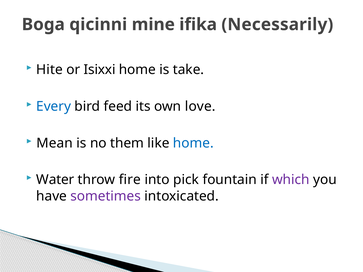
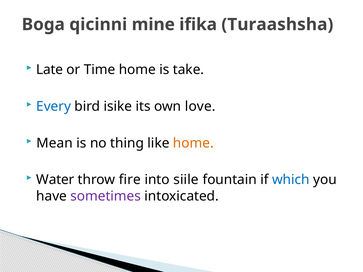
Necessarily: Necessarily -> Turaashsha (277, 25)
Hite: Hite -> Late (50, 70)
Isixxi: Isixxi -> Time (100, 70)
feed: feed -> isike (118, 106)
them: them -> thing (127, 143)
home colour: blue -> orange (193, 143)
pick: pick -> siile (186, 180)
which colour: purple -> blue (291, 180)
